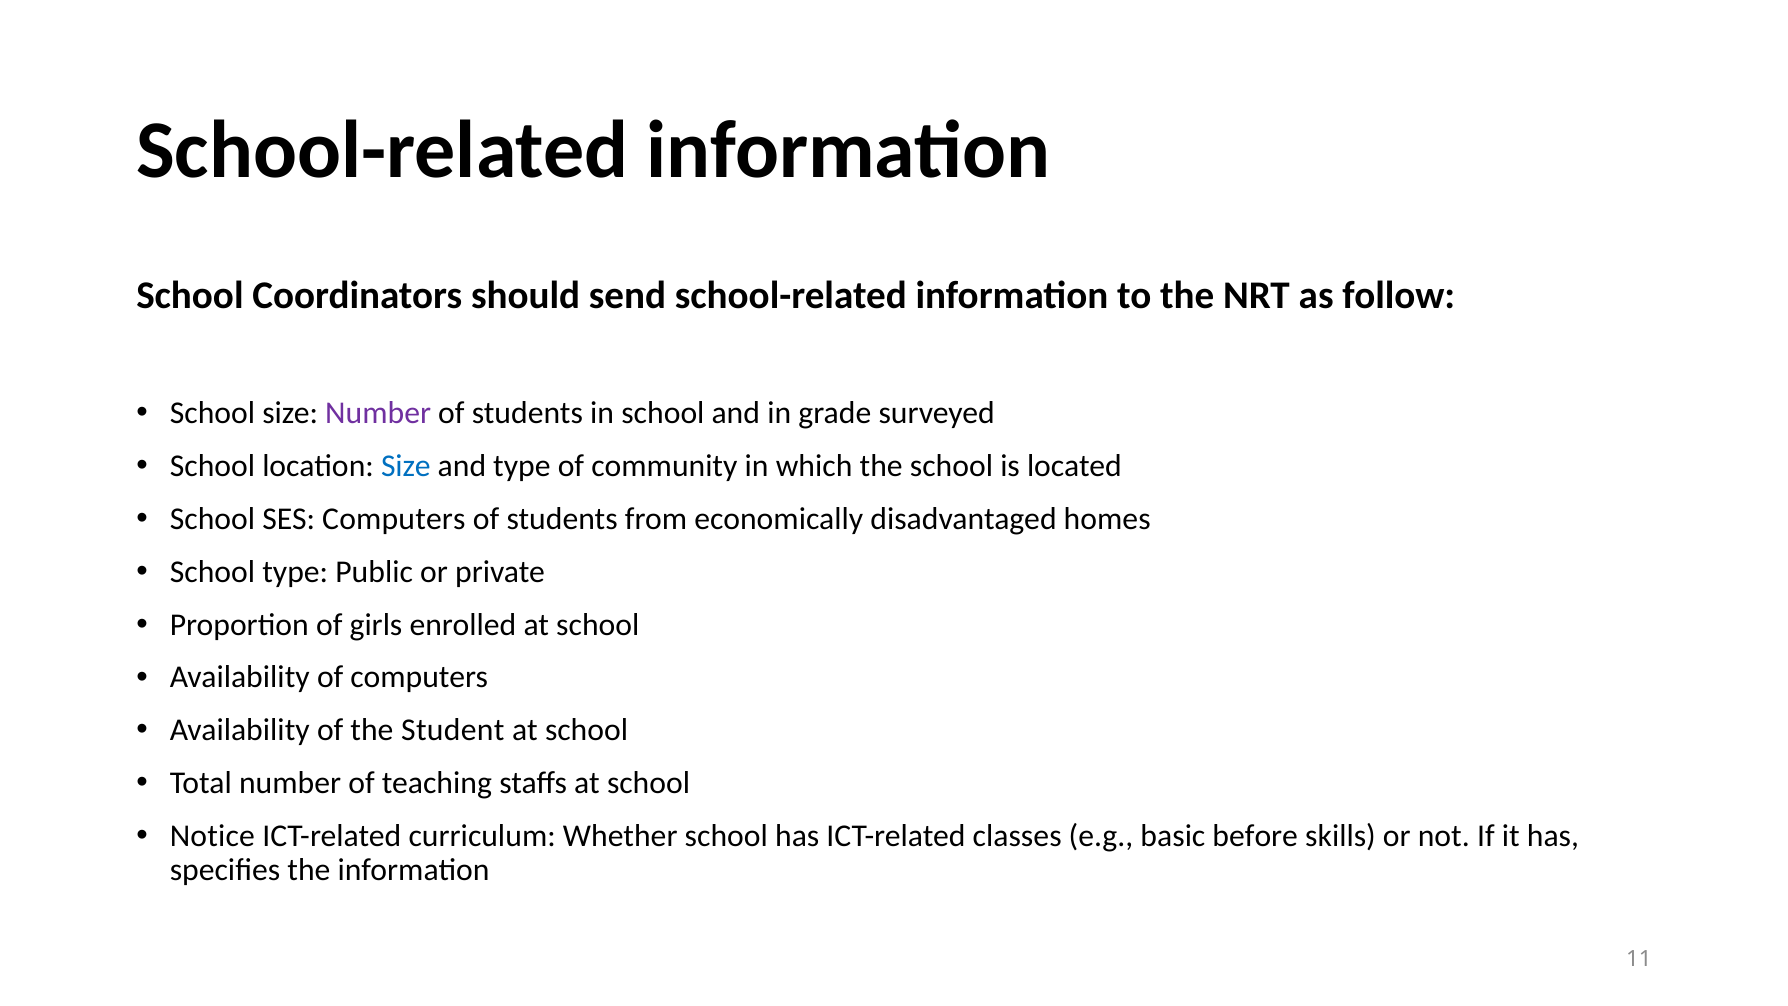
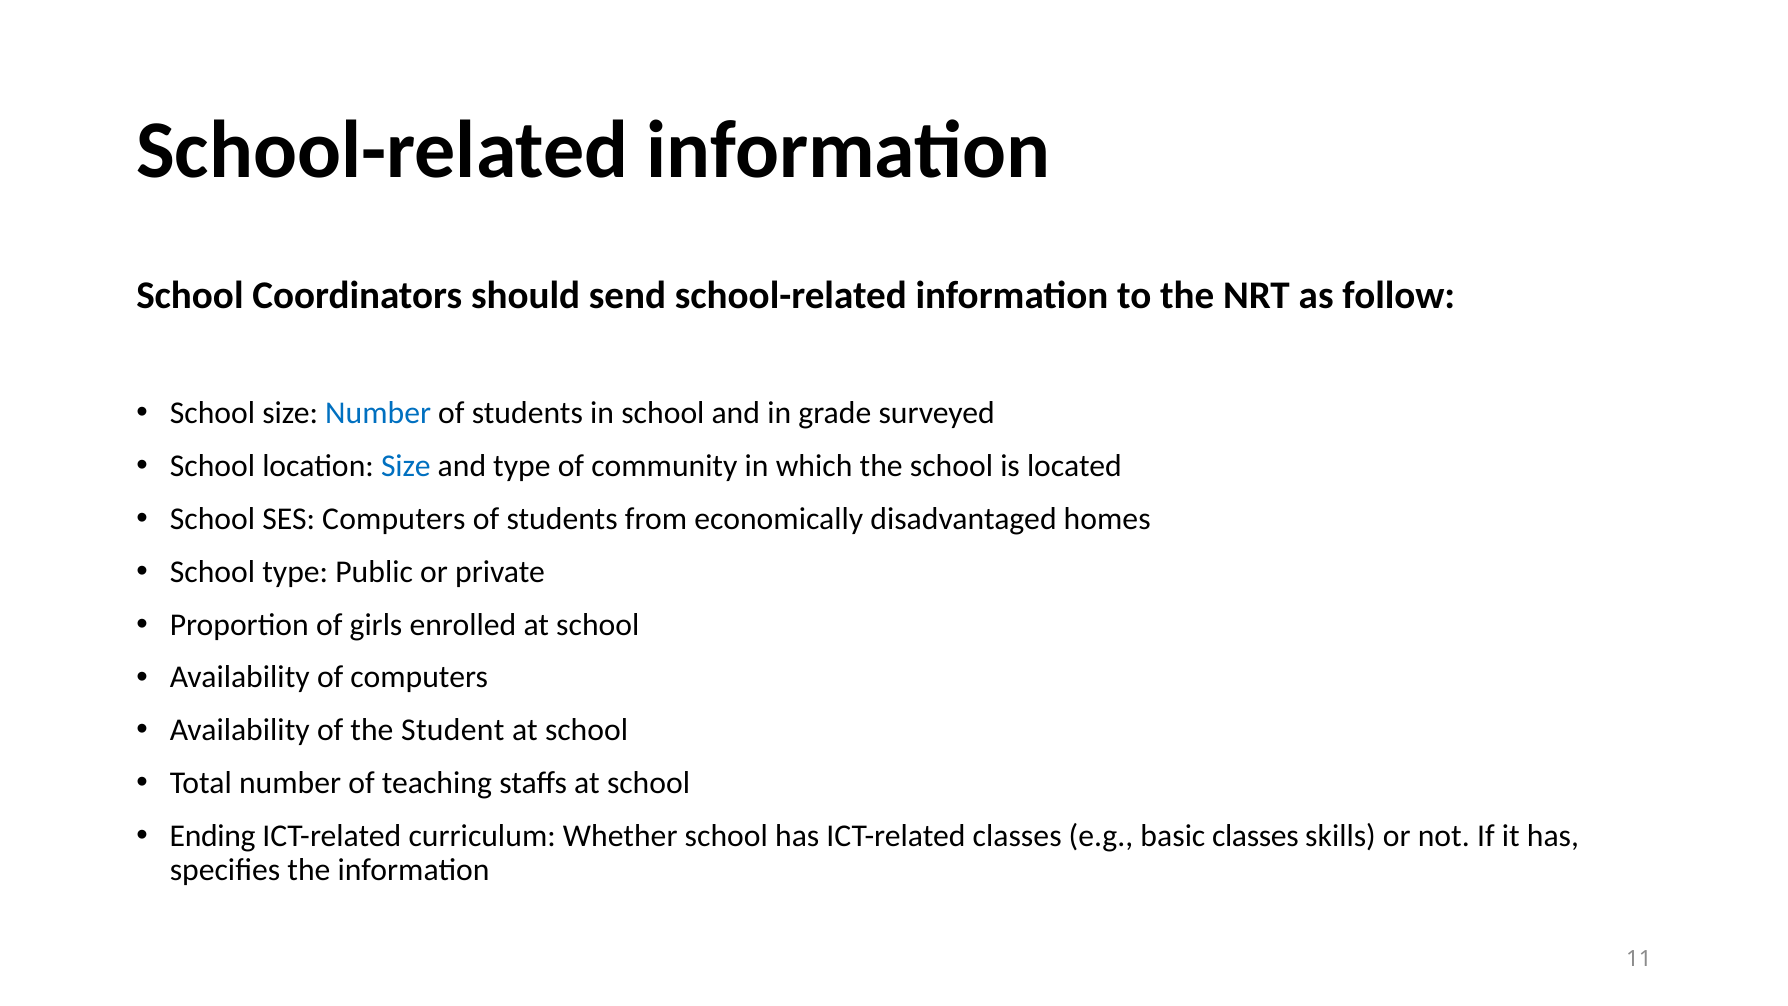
Number colour: purple -> blue (378, 413)
Notice: Notice -> Ending (213, 836)
basic before: before -> classes (1255, 836)
